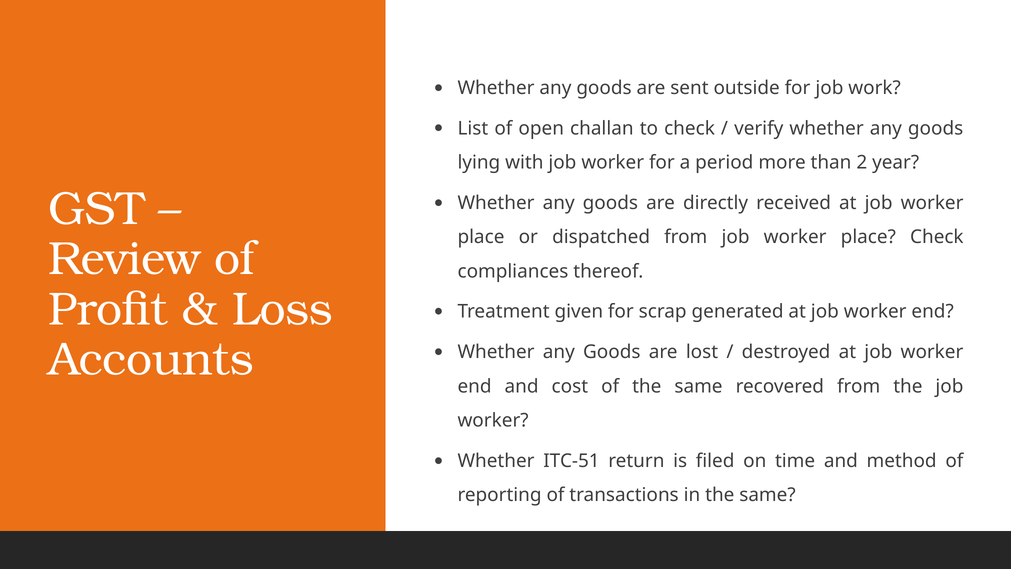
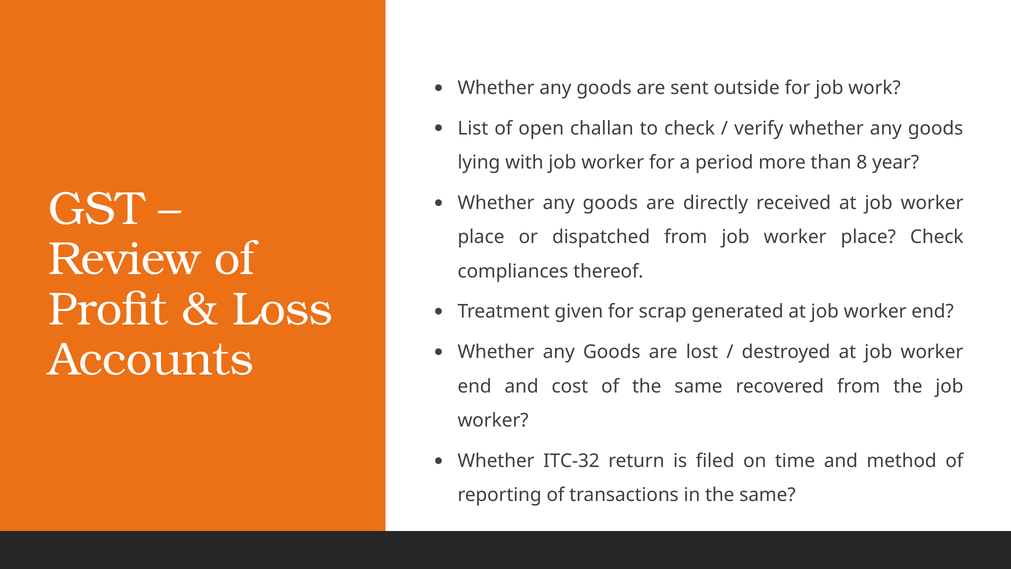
2: 2 -> 8 (862, 162)
ITC-51: ITC-51 -> ITC-32 (571, 461)
